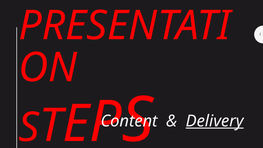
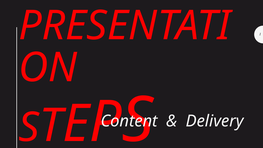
Delivery underline: present -> none (215, 121)
